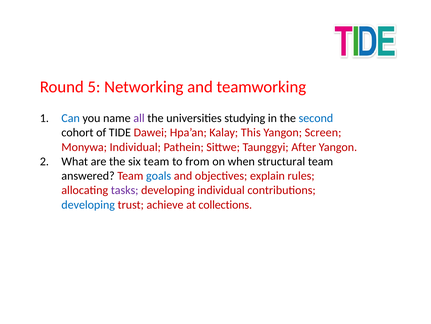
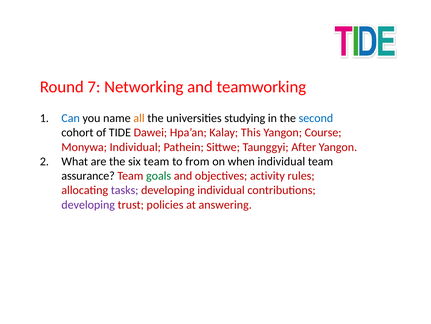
5: 5 -> 7 (94, 87)
all colour: purple -> orange (139, 118)
Screen: Screen -> Course (323, 132)
when structural: structural -> individual (281, 161)
answered: answered -> assurance (88, 176)
goals colour: blue -> green (159, 176)
explain: explain -> activity (267, 176)
developing colour: blue -> purple (88, 204)
achieve: achieve -> policies (165, 204)
collections: collections -> answering (225, 204)
